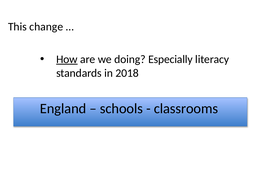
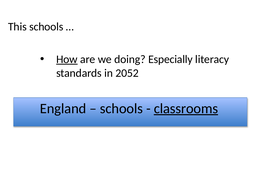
This change: change -> schools (46, 27)
2018: 2018 -> 2052 (127, 73)
classrooms underline: none -> present (186, 108)
